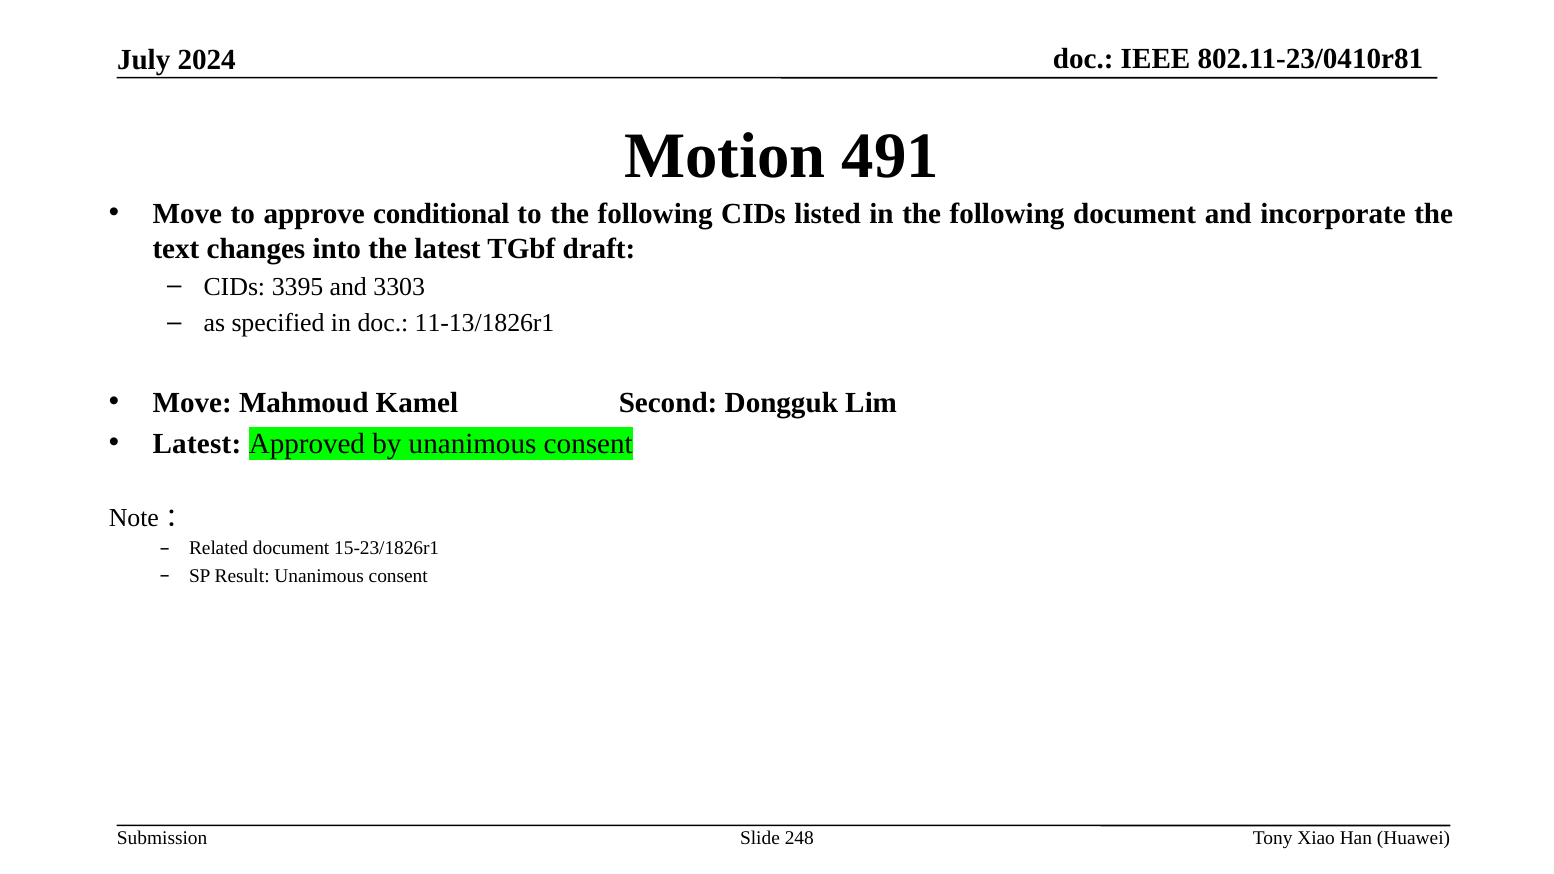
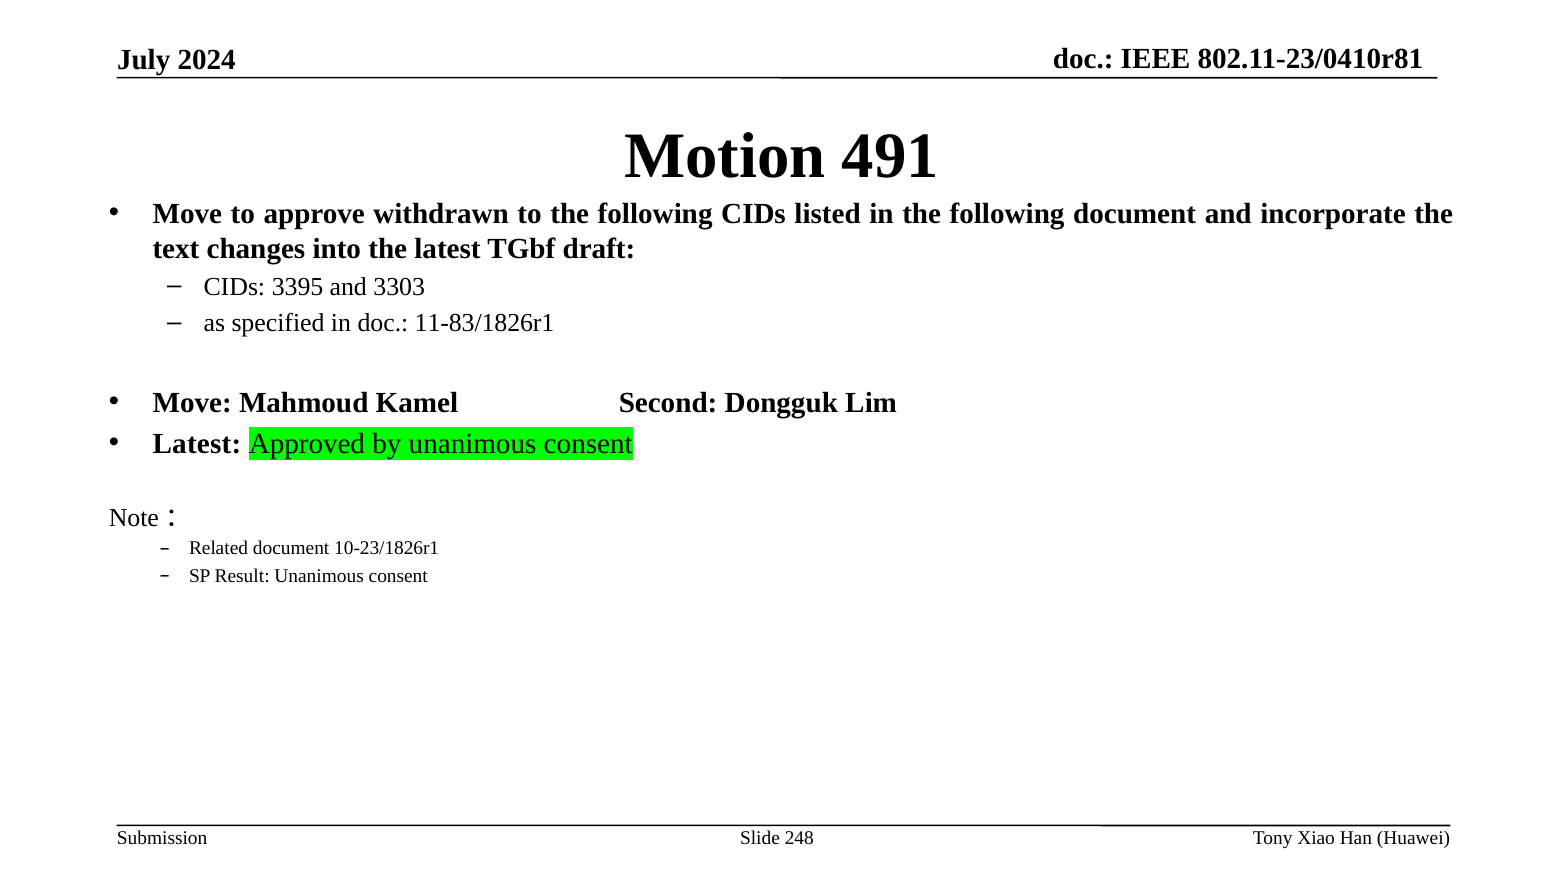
conditional: conditional -> withdrawn (441, 214)
11-13/1826r1: 11-13/1826r1 -> 11-83/1826r1 (485, 323)
15-23/1826r1: 15-23/1826r1 -> 10-23/1826r1 (387, 549)
